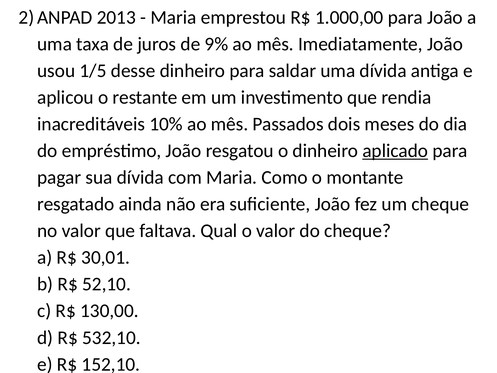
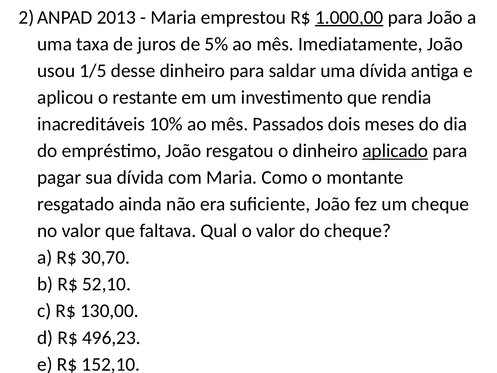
1.000,00 underline: none -> present (349, 17)
9%: 9% -> 5% (216, 44)
30,01: 30,01 -> 30,70 (106, 257)
532,10: 532,10 -> 496,23 (111, 337)
